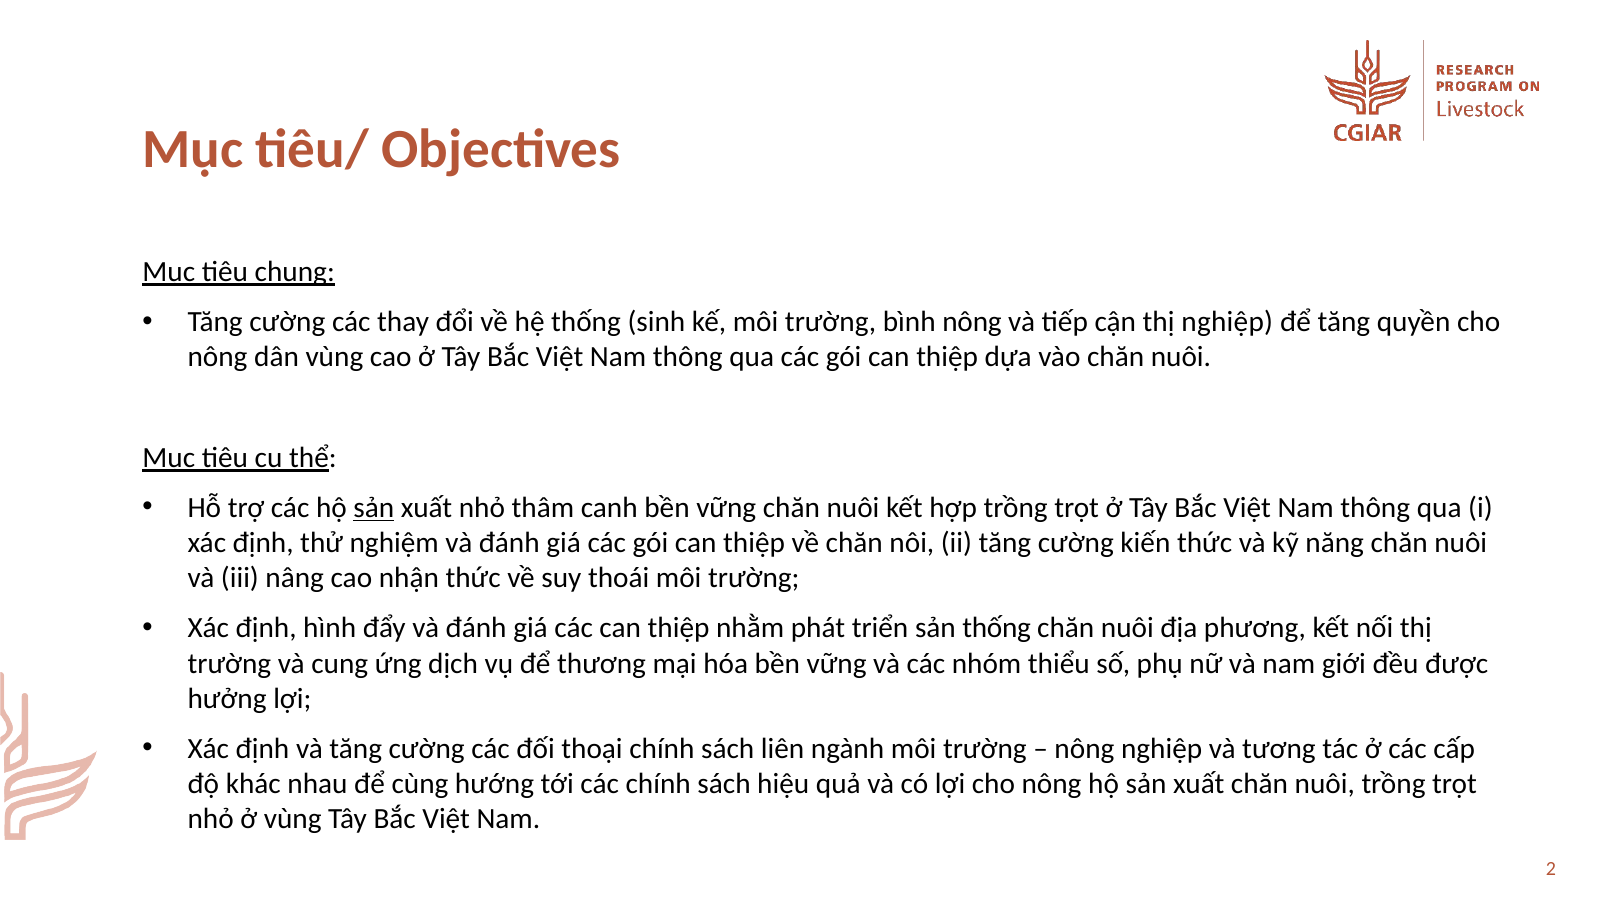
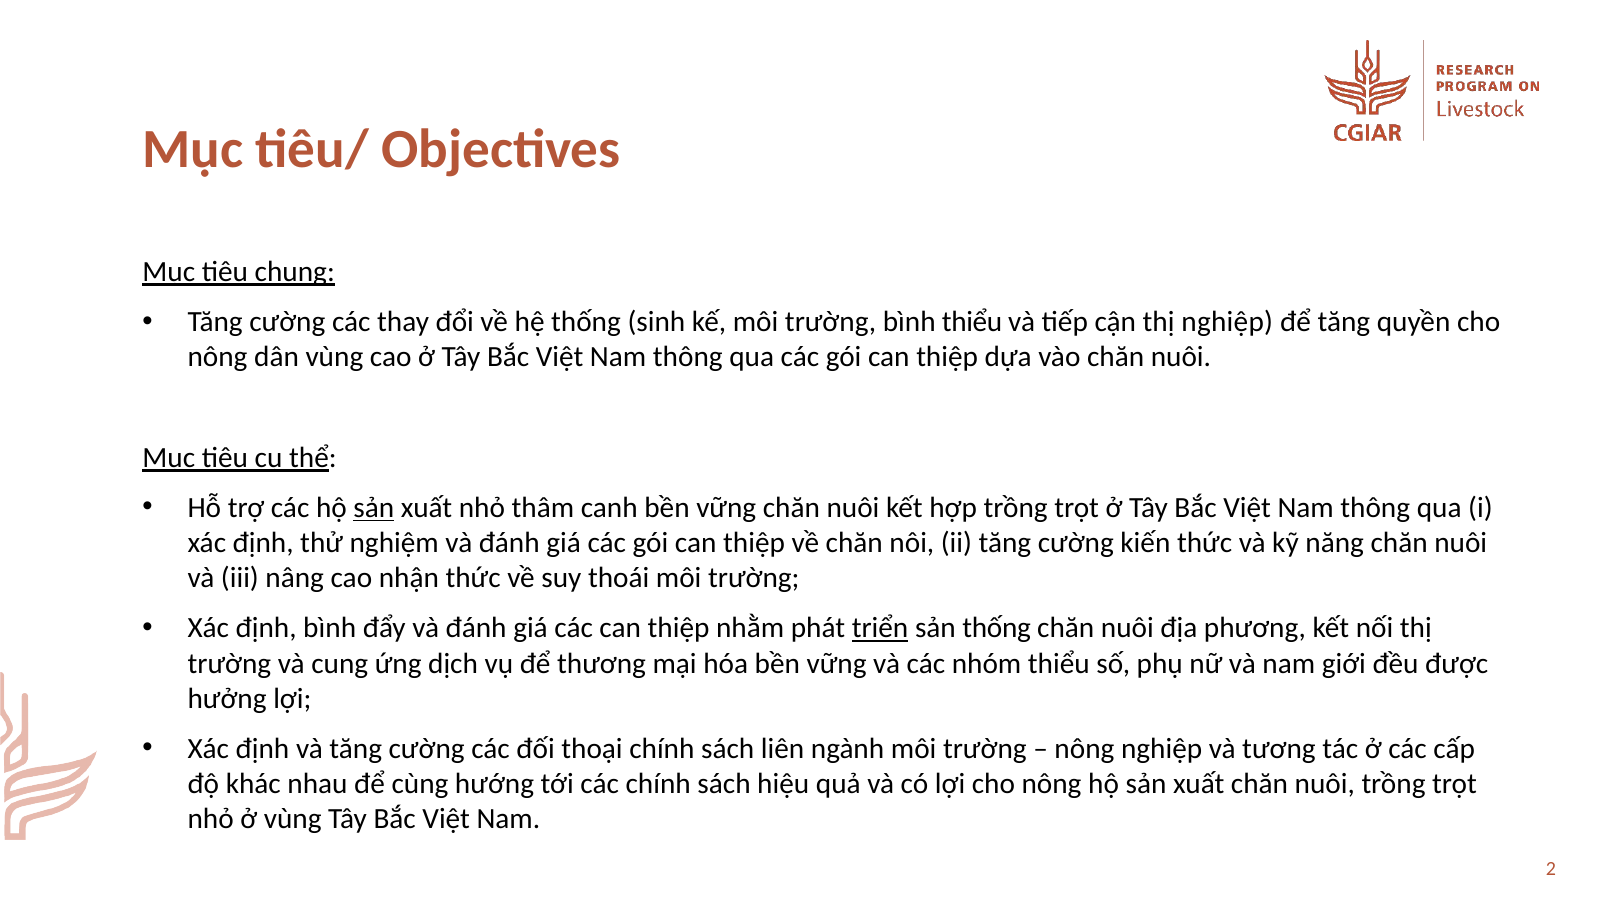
bình nông: nông -> thiểu (972, 322)
định hình: hình -> bình (330, 628)
triển underline: none -> present (880, 628)
